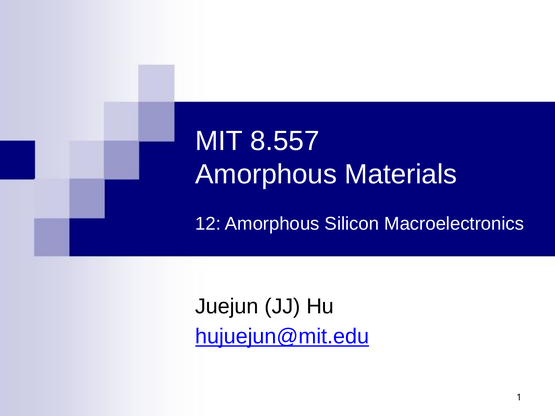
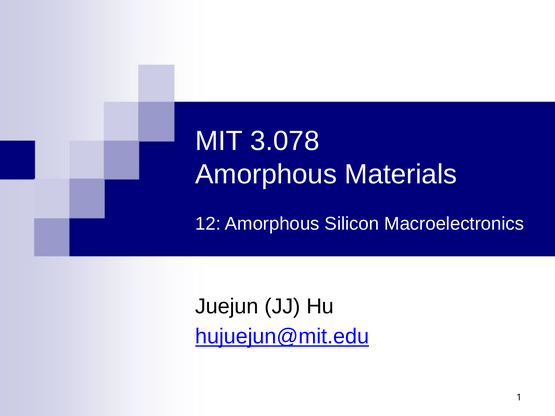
8.557: 8.557 -> 3.078 (285, 141)
